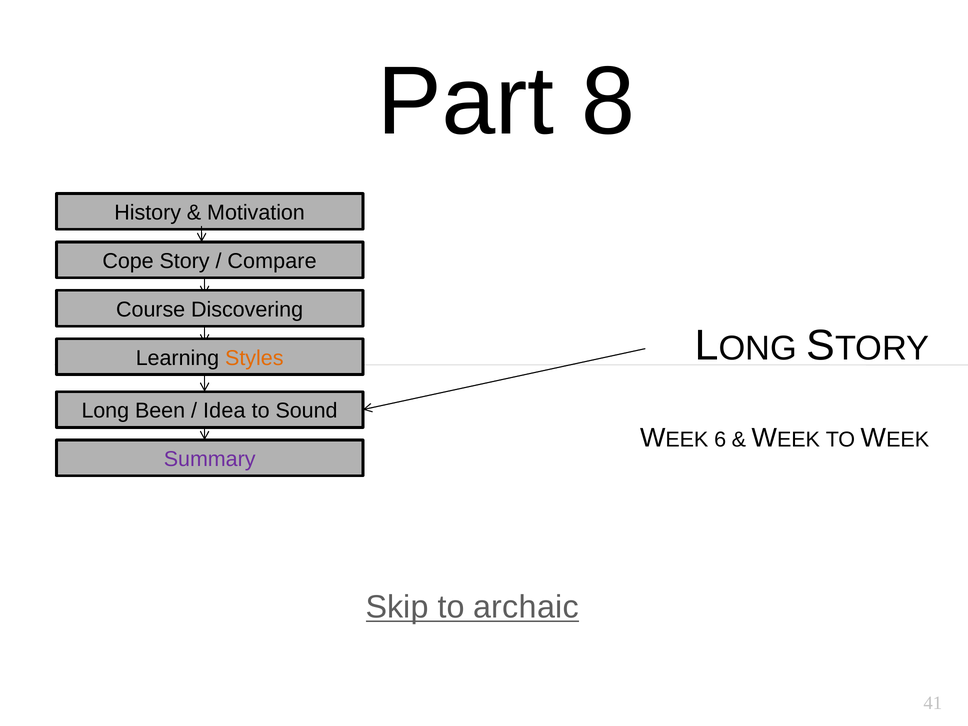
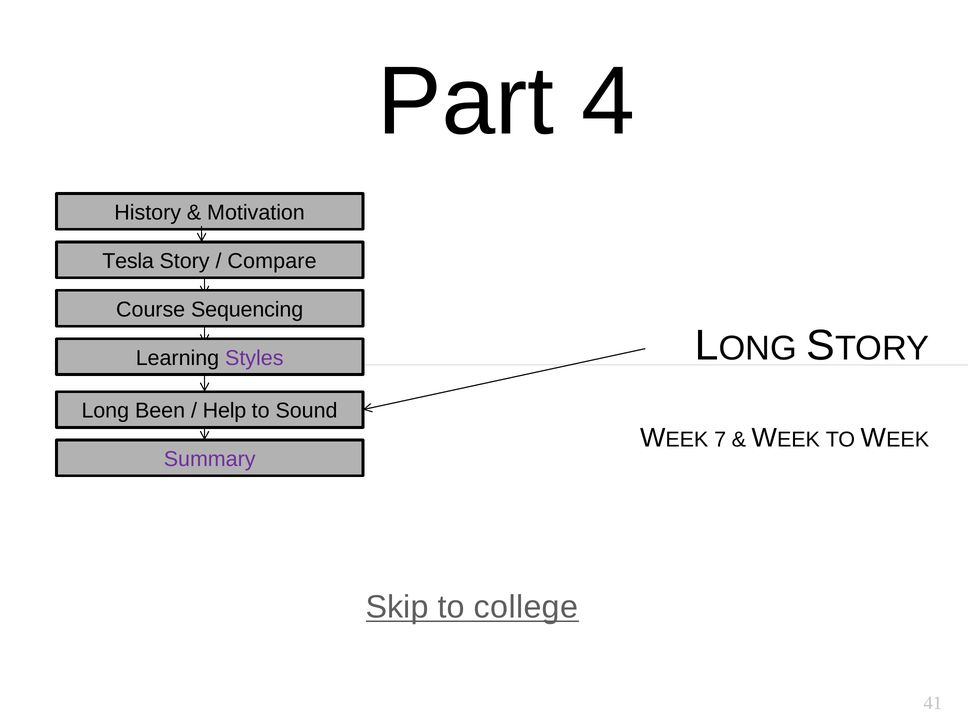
8: 8 -> 4 (608, 102)
Cope: Cope -> Tesla (128, 261)
Discovering: Discovering -> Sequencing (247, 310)
Styles colour: orange -> purple (254, 358)
Idea: Idea -> Help (224, 411)
6: 6 -> 7 (720, 440)
archaic: archaic -> college (526, 607)
